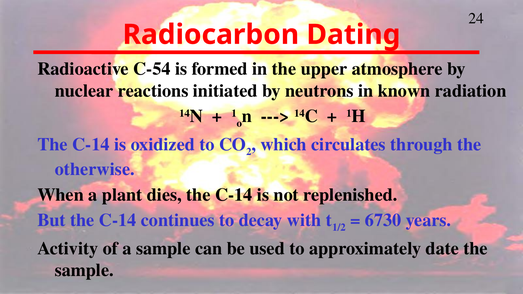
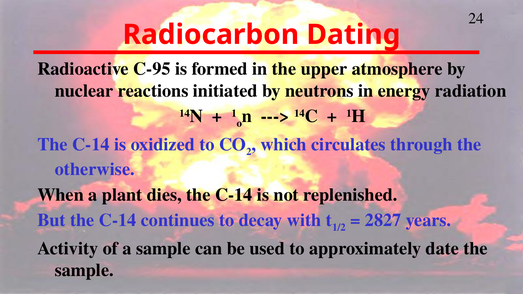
C-54: C-54 -> C-95 (152, 69)
known: known -> energy (404, 91)
6730: 6730 -> 2827 (383, 220)
